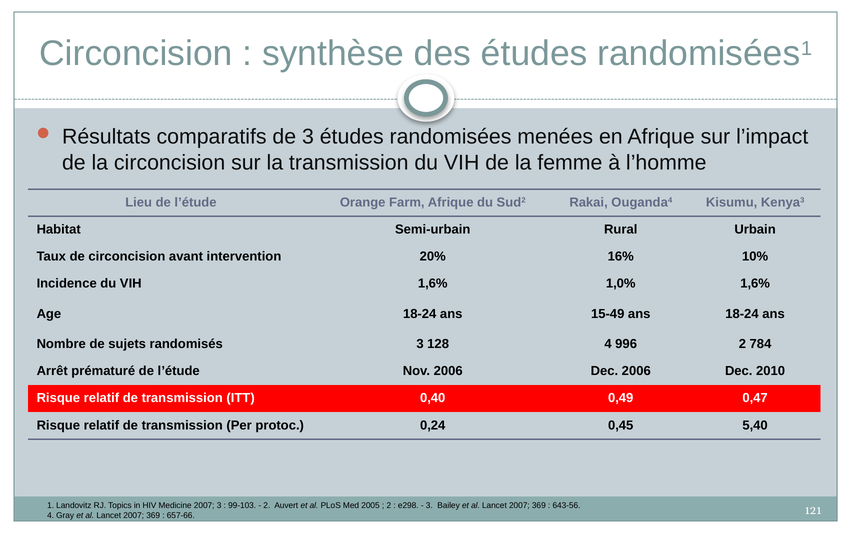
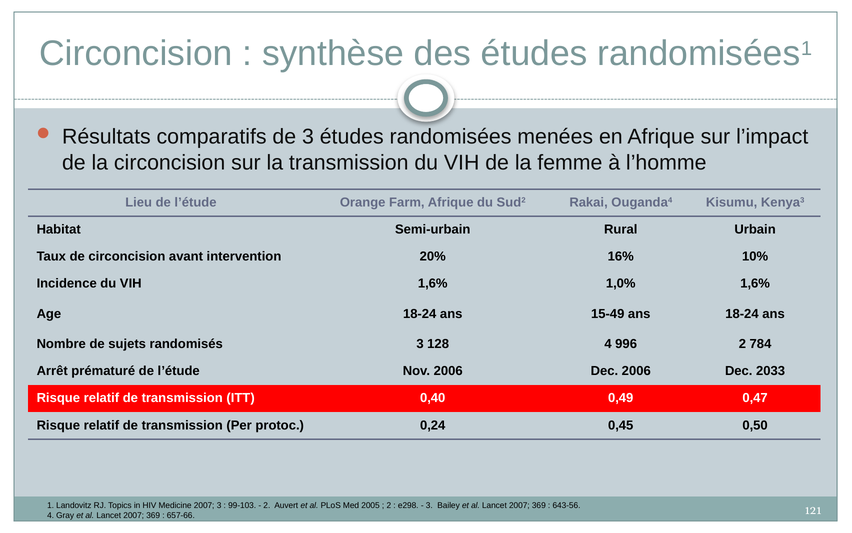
2010: 2010 -> 2033 (771, 371)
5,40: 5,40 -> 0,50 (755, 425)
